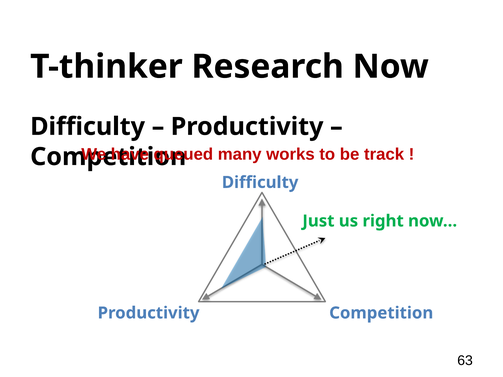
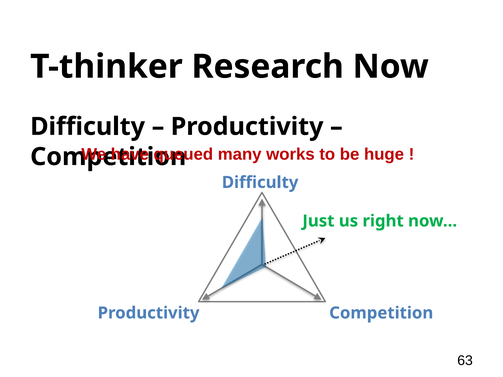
track: track -> huge (384, 154)
